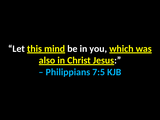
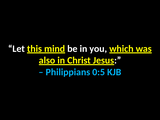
7:5: 7:5 -> 0:5 (99, 72)
